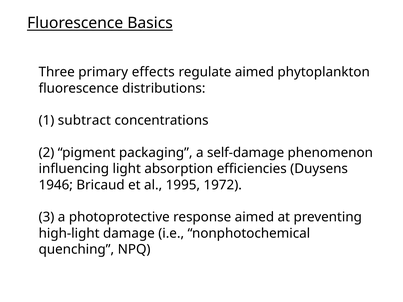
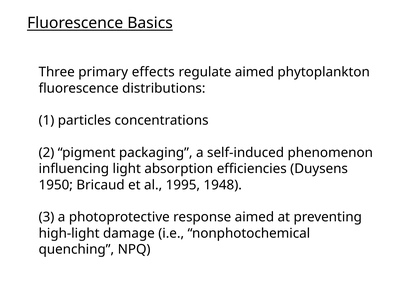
subtract: subtract -> particles (84, 121)
self-damage: self-damage -> self-induced (246, 153)
1946: 1946 -> 1950 (56, 185)
1972: 1972 -> 1948 (223, 185)
